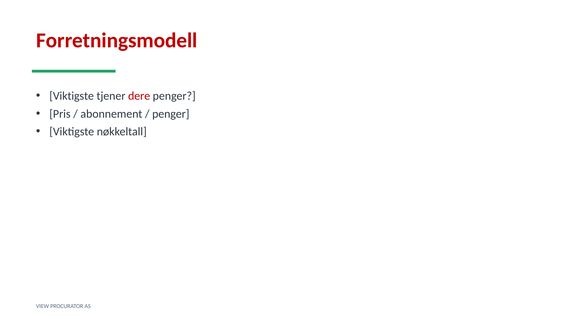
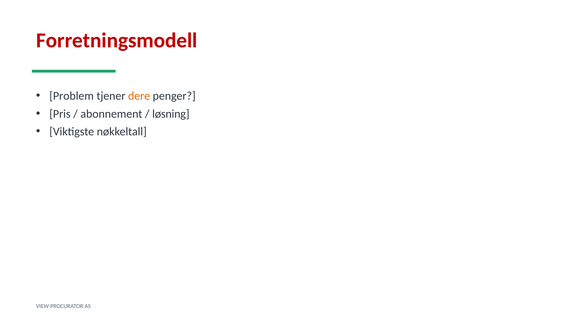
Viktigste: Viktigste -> Problem (72, 96)
dere colour: red -> orange (139, 96)
penger: penger -> løsning (171, 114)
